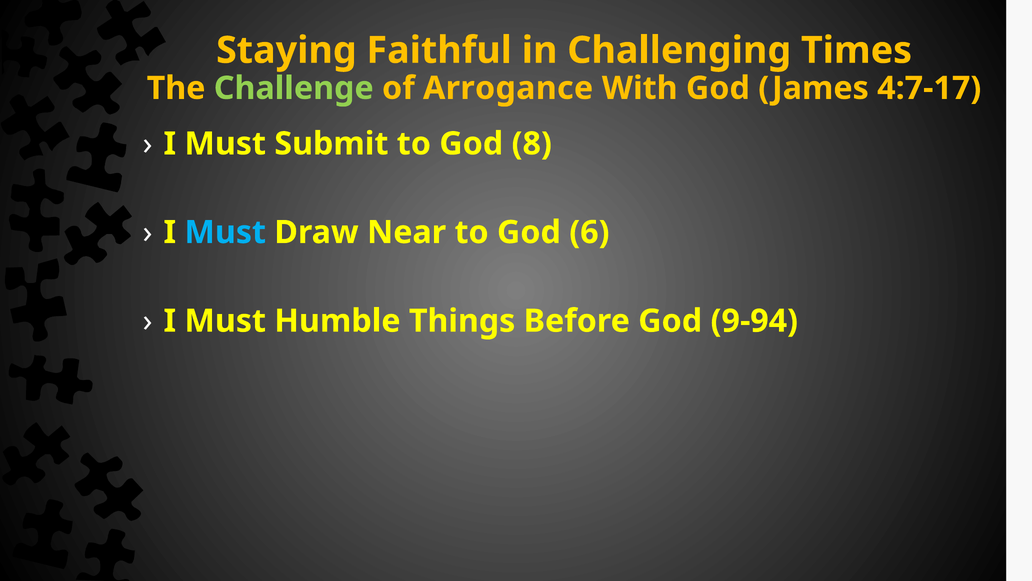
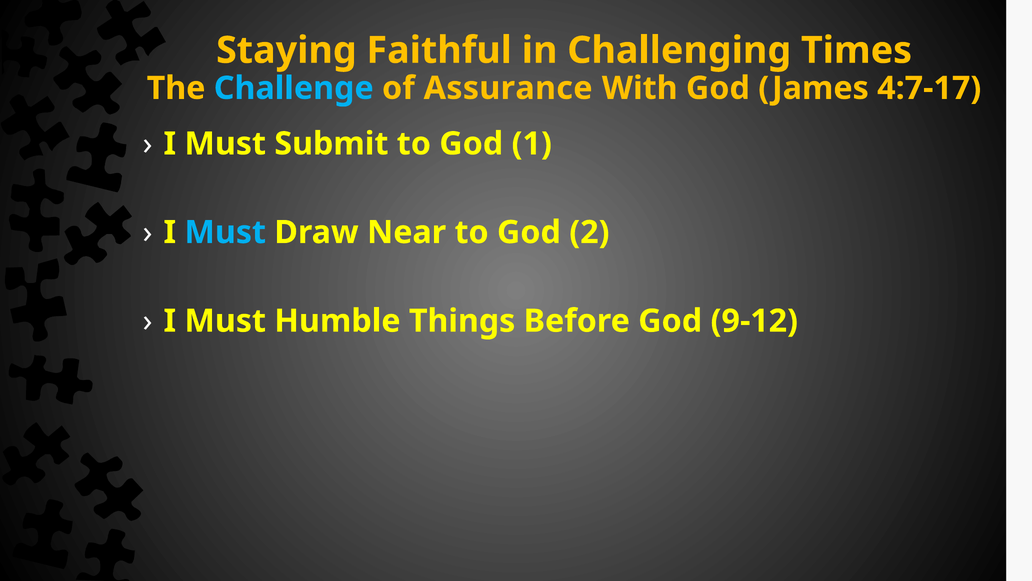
Challenge colour: light green -> light blue (294, 88)
Arrogance: Arrogance -> Assurance (508, 88)
8: 8 -> 1 (532, 144)
6: 6 -> 2 (589, 232)
9-94: 9-94 -> 9-12 (754, 321)
